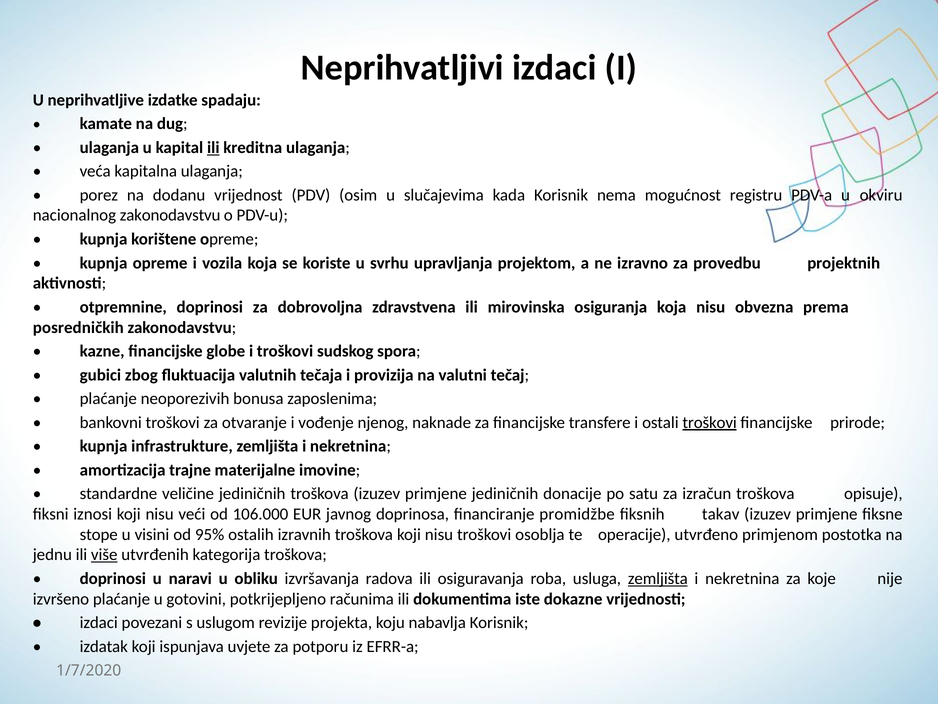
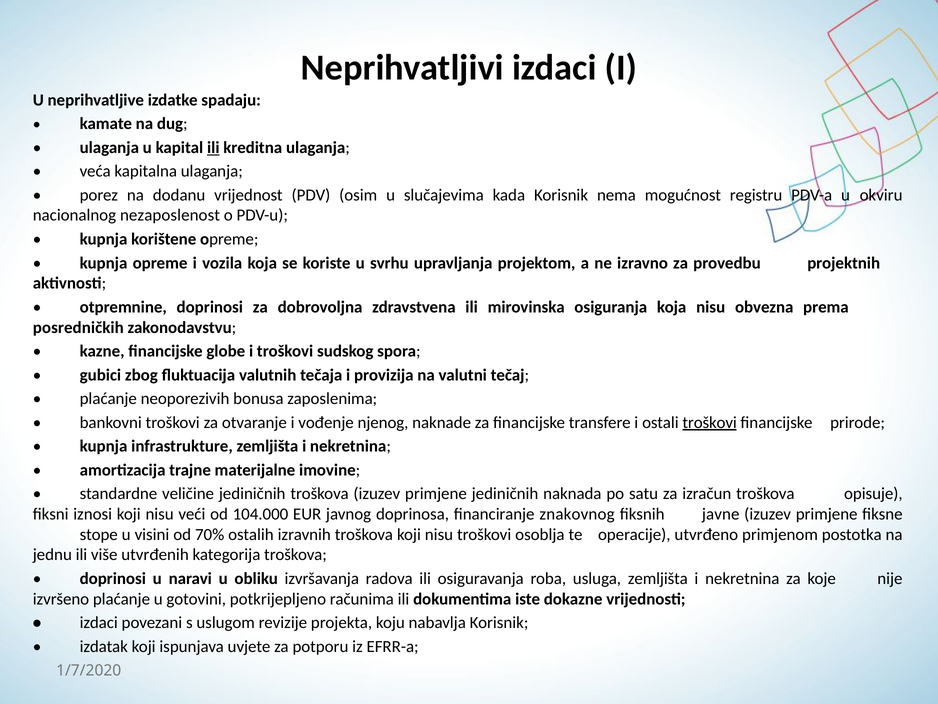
nacionalnog zakonodavstvu: zakonodavstvu -> nezaposlenost (170, 215)
donacije: donacije -> naknada (572, 493)
106.000: 106.000 -> 104.000 (260, 514)
promidžbe: promidžbe -> znakovnog (577, 514)
takav: takav -> javne (721, 514)
95%: 95% -> 70% (210, 534)
više underline: present -> none (104, 554)
zemljišta underline: present -> none (658, 578)
